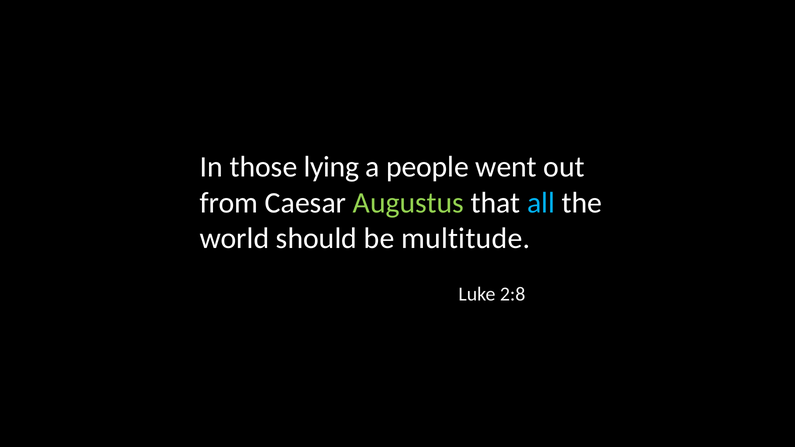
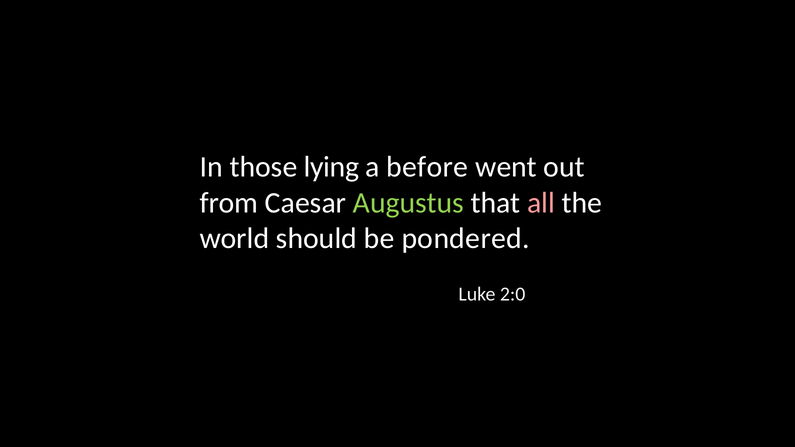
people: people -> before (427, 167)
all colour: light blue -> pink (541, 203)
multitude: multitude -> pondered (466, 239)
2:8: 2:8 -> 2:0 (513, 294)
